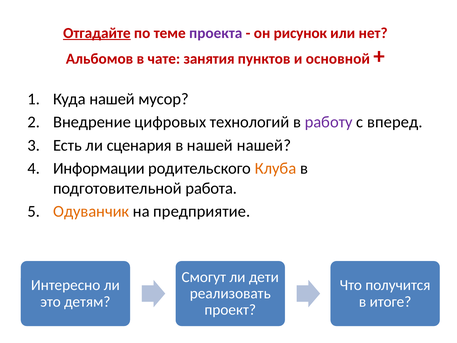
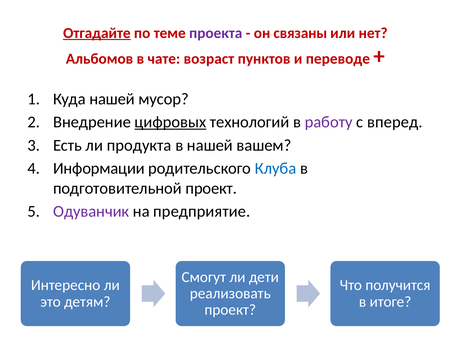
рисунок: рисунок -> связаны (300, 33)
занятия: занятия -> возраст (209, 59)
основной: основной -> переводе (338, 59)
цифровых underline: none -> present (170, 122)
сценария: сценария -> продукта (139, 145)
нашей нашей: нашей -> вашем (264, 145)
Клуба colour: orange -> blue (276, 168)
подготовительной работа: работа -> проект (211, 188)
Одуванчик colour: orange -> purple (91, 211)
